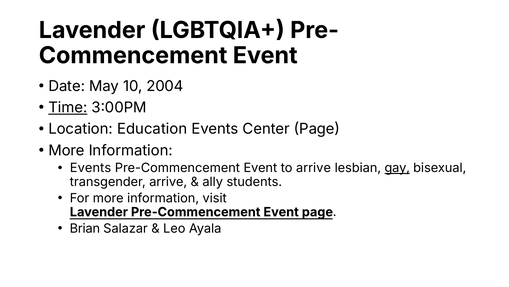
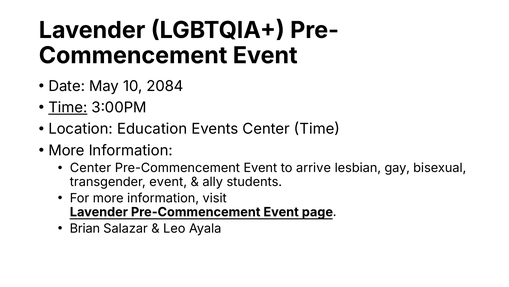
2004: 2004 -> 2084 (165, 86)
Center Page: Page -> Time (317, 129)
Events: Events -> Center (91, 168)
gay underline: present -> none (397, 168)
transgender arrive: arrive -> event (168, 181)
